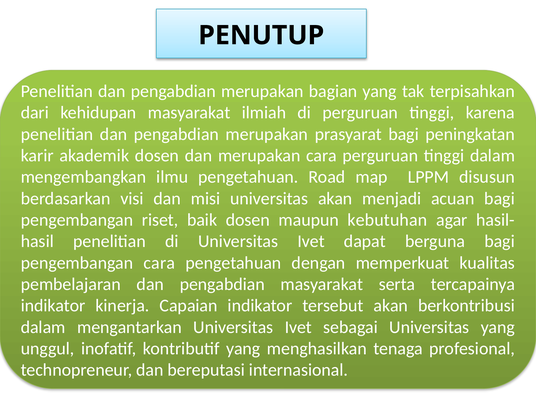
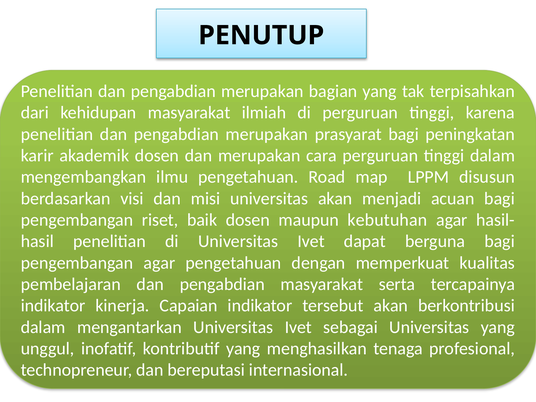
pengembangan cara: cara -> agar (159, 263)
